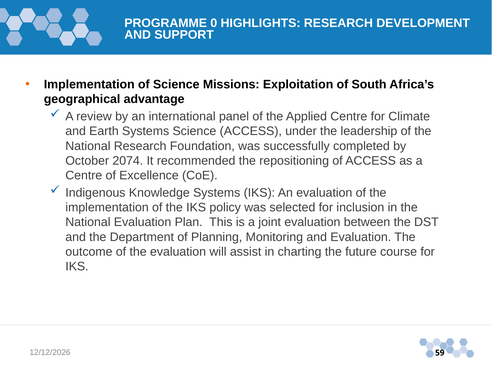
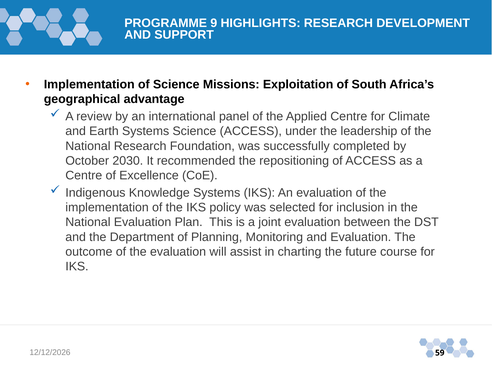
0: 0 -> 9 (214, 23)
2074: 2074 -> 2030 (128, 161)
